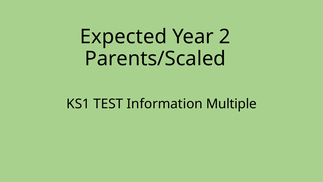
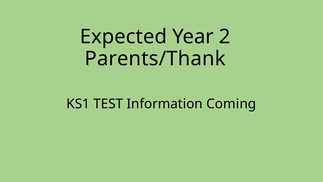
Parents/Scaled: Parents/Scaled -> Parents/Thank (155, 59)
Multiple: Multiple -> Coming (231, 104)
